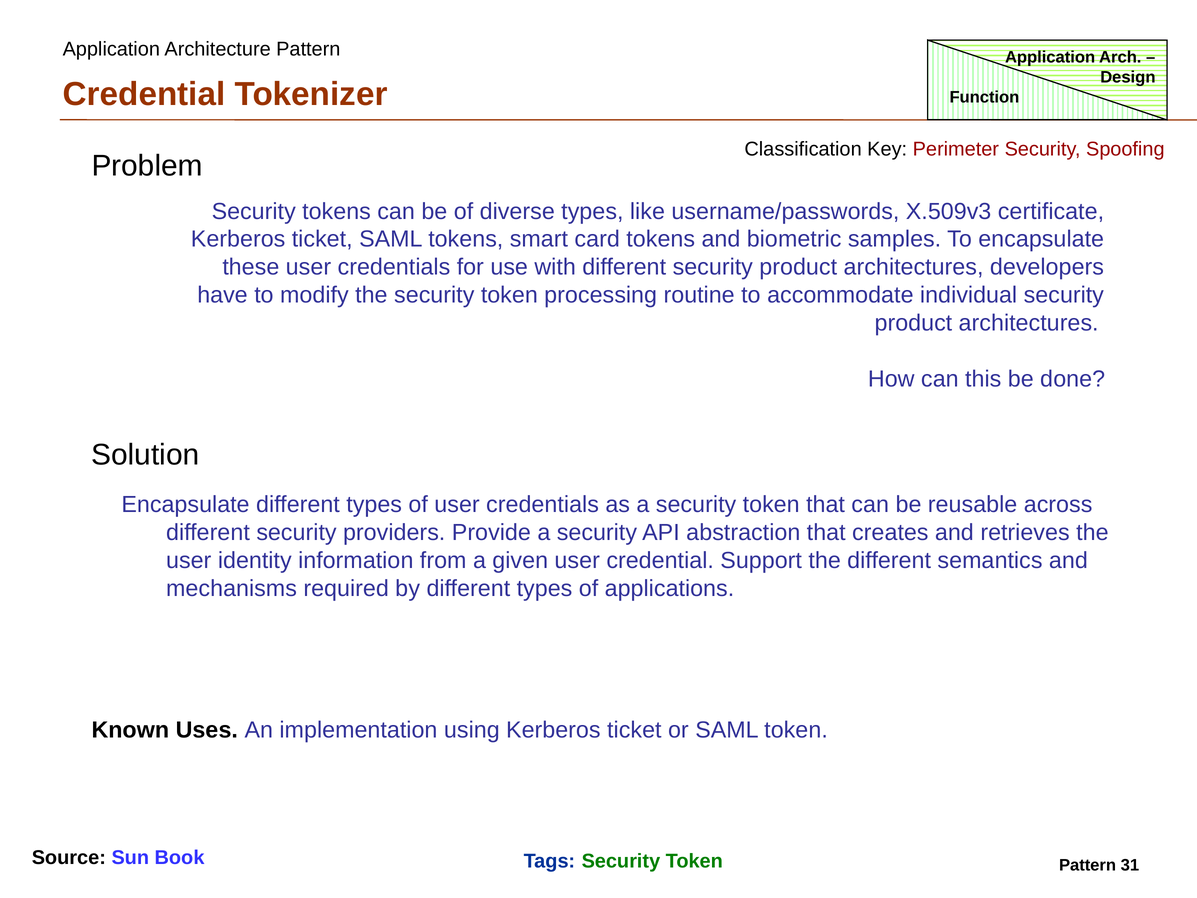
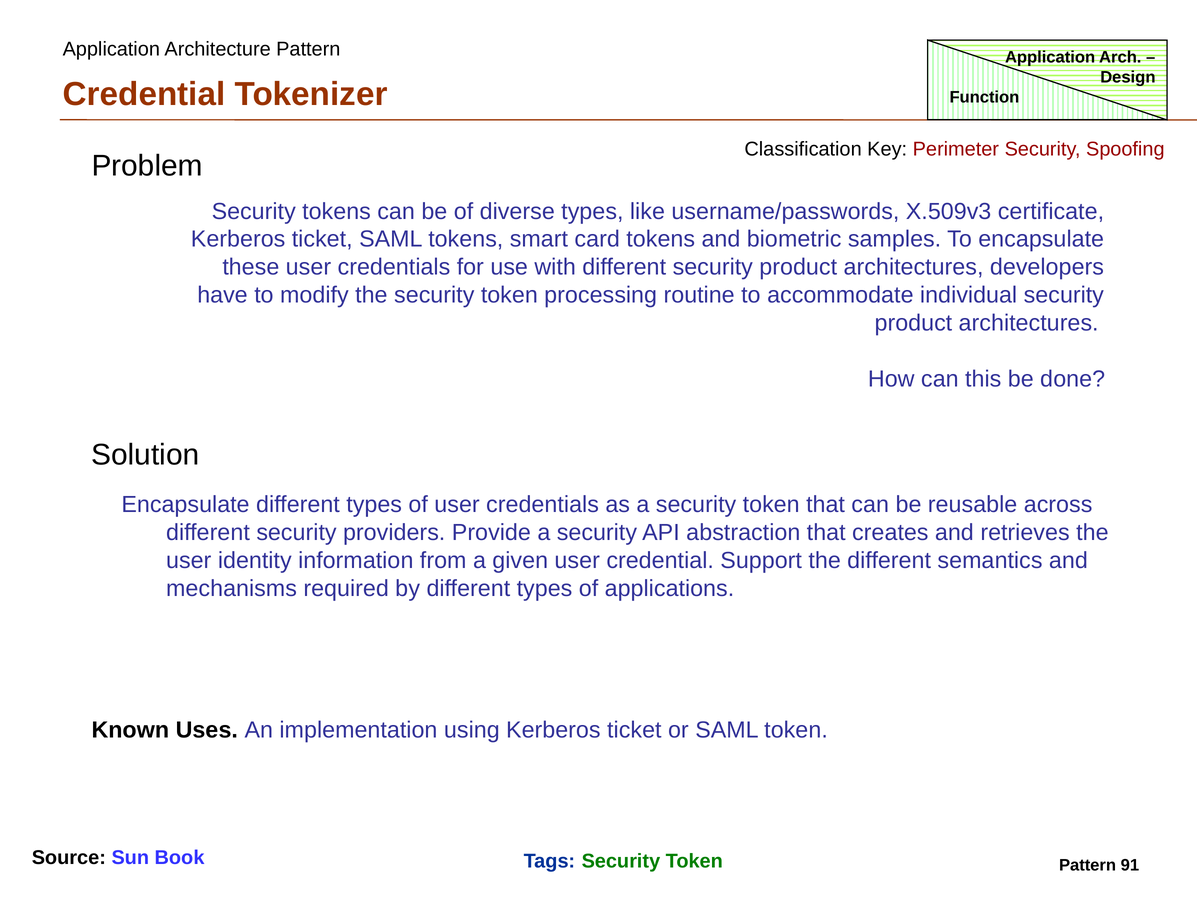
31: 31 -> 91 (1130, 865)
